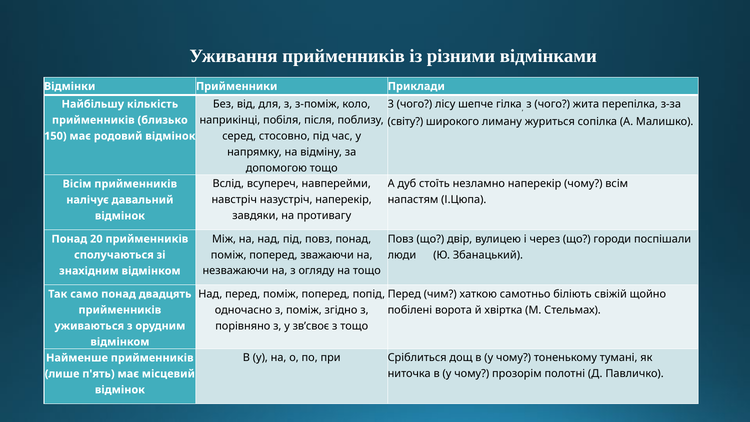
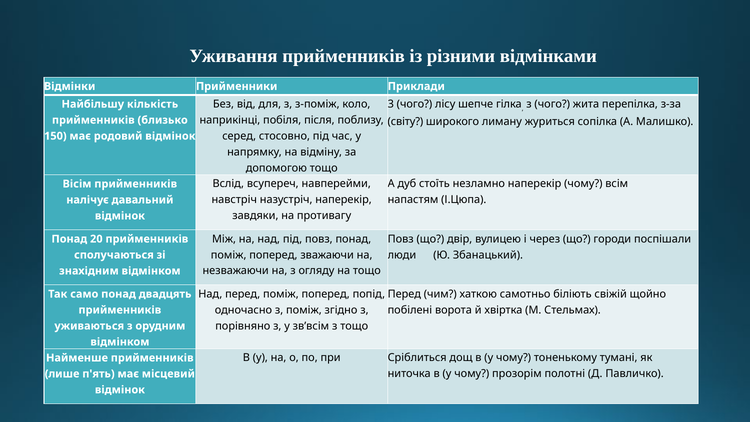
зв’своє: зв’своє -> зв’всім (311, 326)
